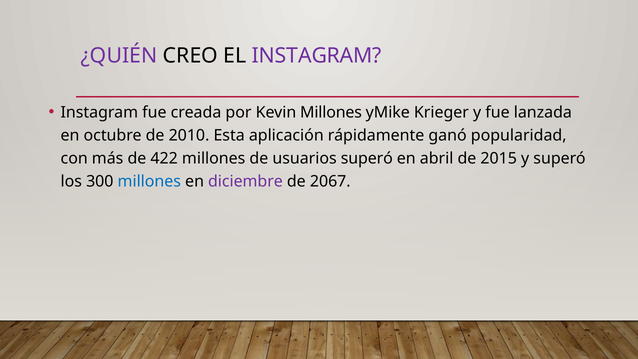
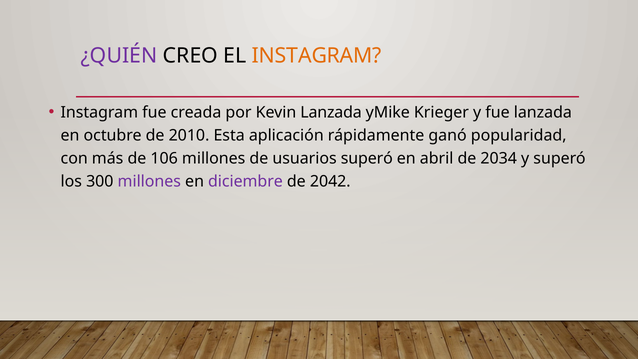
INSTAGRAM colour: purple -> orange (317, 56)
Kevin Millones: Millones -> Lanzada (331, 112)
422: 422 -> 106 (164, 158)
2015: 2015 -> 2034 (499, 158)
millones colour: blue -> purple (149, 181)
2067: 2067 -> 2042 (330, 181)
